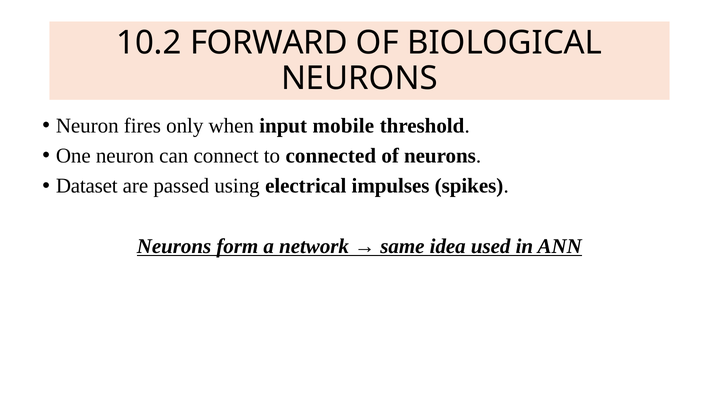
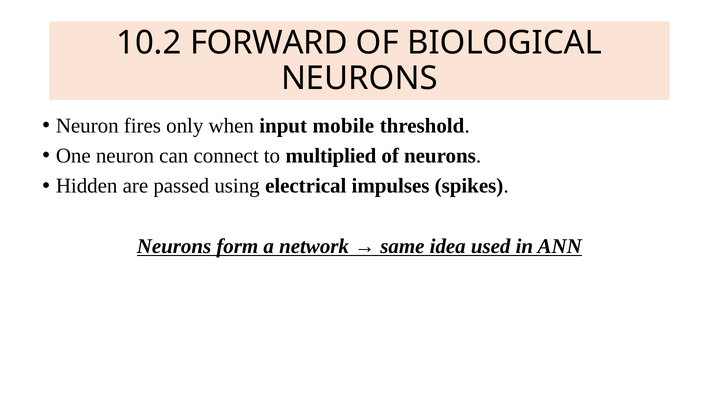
connected: connected -> multiplied (331, 156)
Dataset: Dataset -> Hidden (87, 186)
